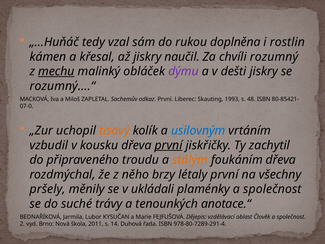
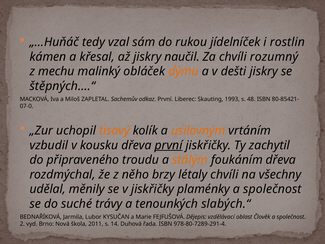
doplněna: doplněna -> jídelníček (235, 42)
mechu underline: present -> none (56, 71)
dýmu colour: purple -> orange (183, 71)
rozumný….“: rozumný….“ -> štěpných….“ (62, 86)
usilovným colour: blue -> orange (198, 130)
létaly první: první -> chvíli (224, 174)
pršely: pršely -> udělal (48, 189)
v ukládali: ukládali -> jiskřičky (153, 189)
anotace.“: anotace.“ -> slabých.“ (226, 204)
